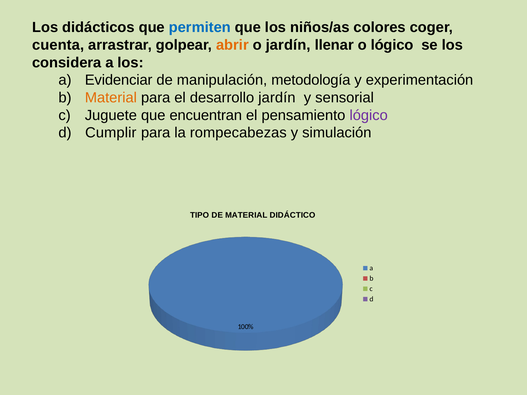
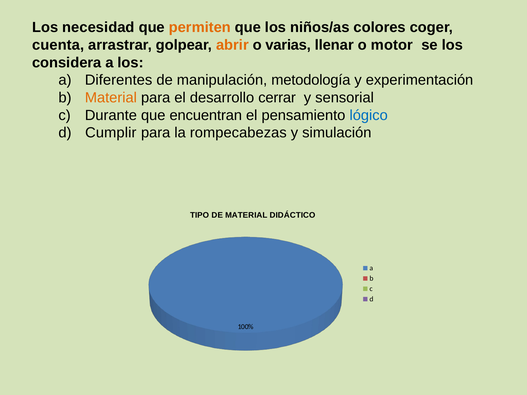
didácticos: didácticos -> necesidad (98, 27)
permiten colour: blue -> orange (200, 27)
o jardín: jardín -> varias (288, 45)
o lógico: lógico -> motor (392, 45)
Evidenciar: Evidenciar -> Diferentes (119, 80)
desarrollo jardín: jardín -> cerrar (277, 98)
Juguete: Juguete -> Durante (111, 115)
lógico colour: purple -> blue (369, 115)
